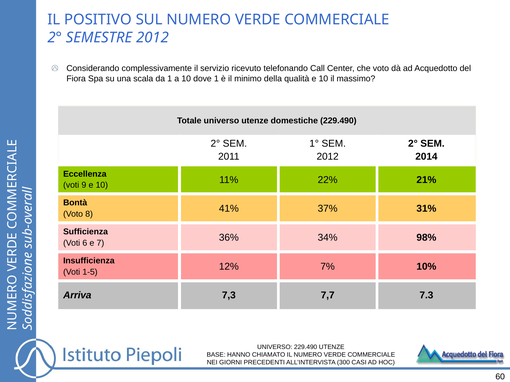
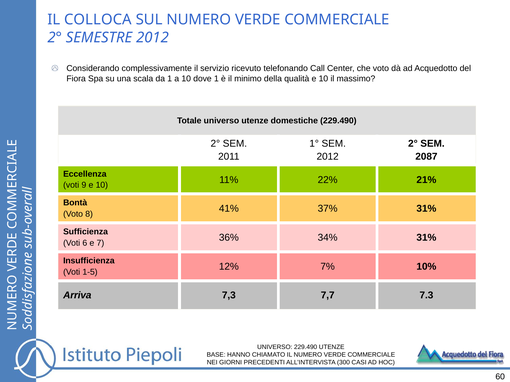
POSITIVO: POSITIVO -> COLLOCA (98, 20)
2014: 2014 -> 2087 (426, 157)
34% 98%: 98% -> 31% (426, 238)
